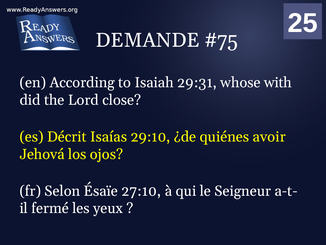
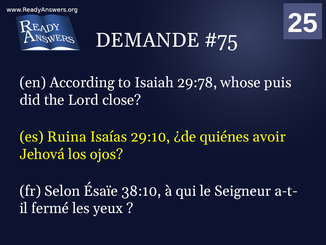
29:31: 29:31 -> 29:78 (197, 82)
with: with -> puis (278, 82)
Décrit: Décrit -> Ruina (67, 137)
27:10: 27:10 -> 38:10 (141, 191)
